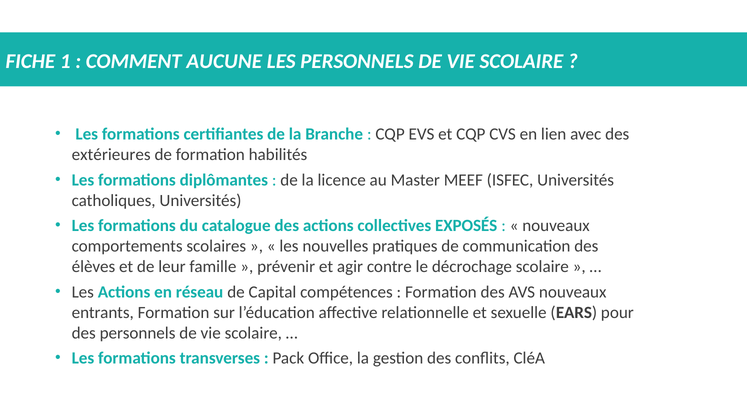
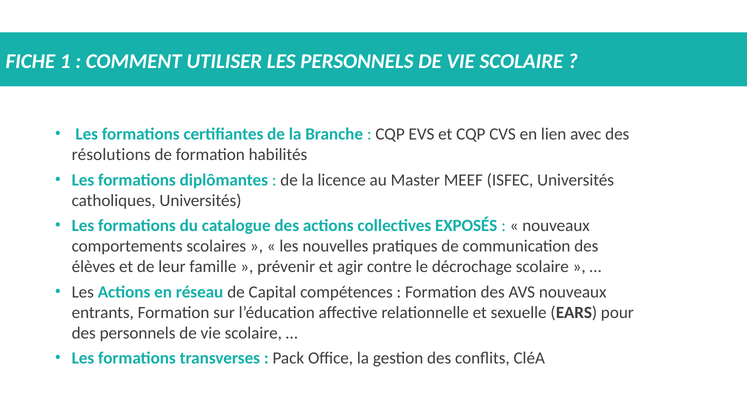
AUCUNE: AUCUNE -> UTILISER (224, 61)
extérieures: extérieures -> résolutions (111, 155)
